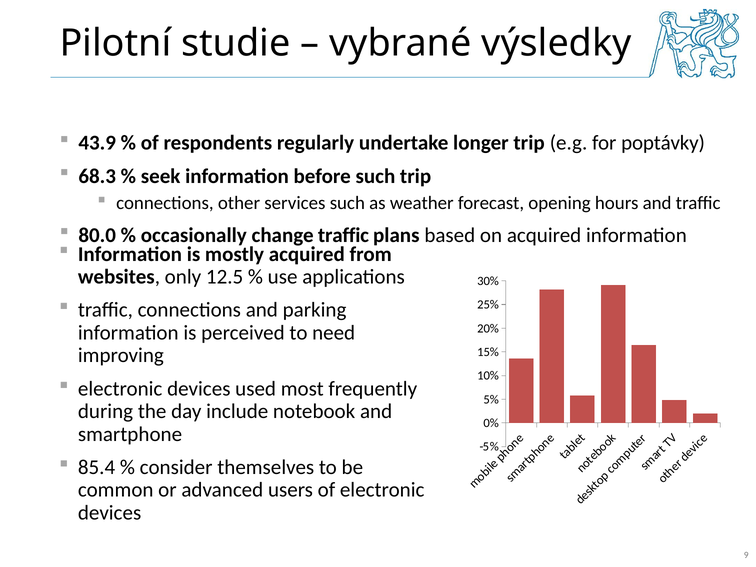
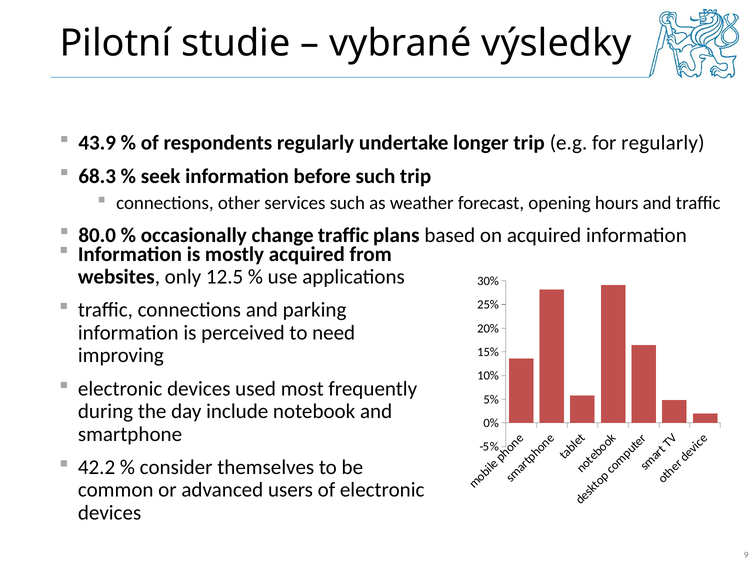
for poptávky: poptávky -> regularly (663, 143)
85.4: 85.4 -> 42.2 (97, 467)
